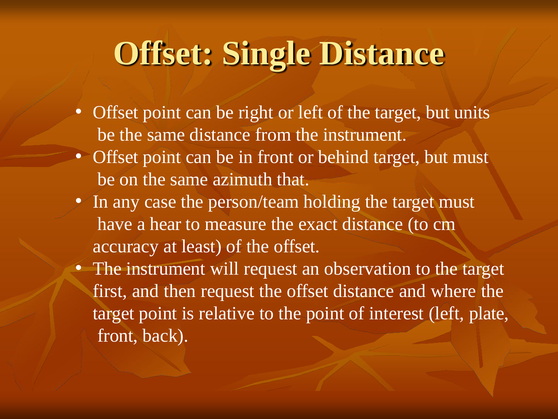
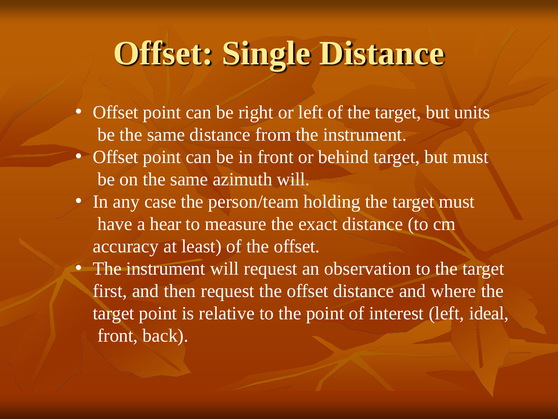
azimuth that: that -> will (293, 179)
plate: plate -> ideal (489, 313)
